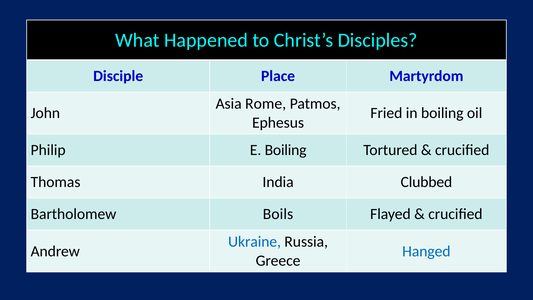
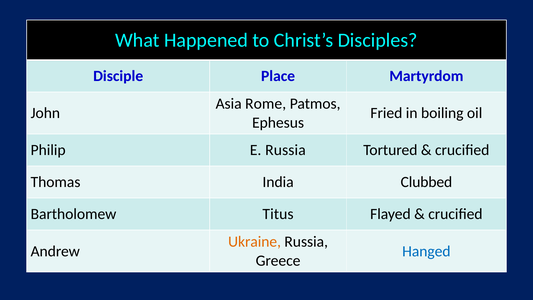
E Boiling: Boiling -> Russia (285, 150)
Boils: Boils -> Titus (278, 214)
Ukraine colour: blue -> orange (255, 242)
